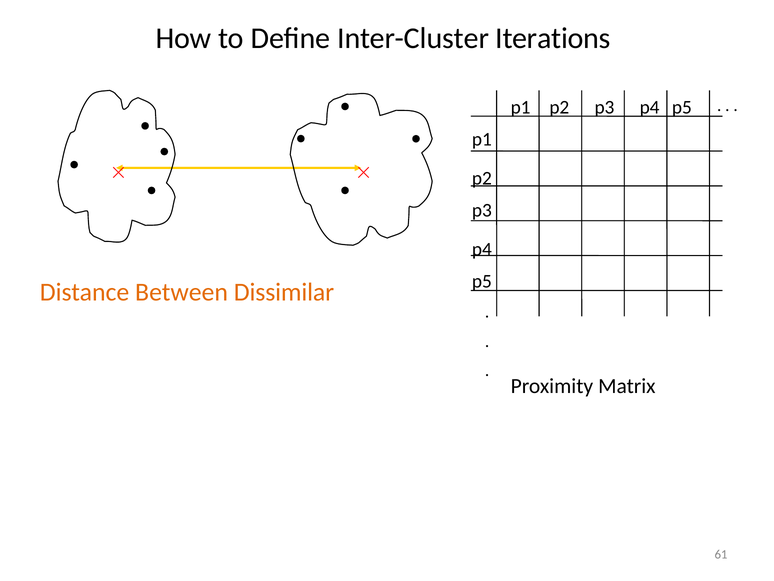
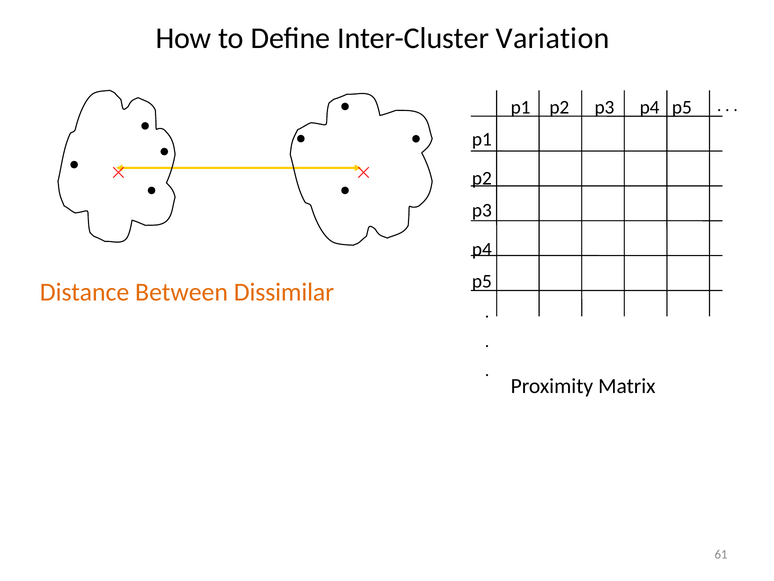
Iterations: Iterations -> Variation (553, 38)
